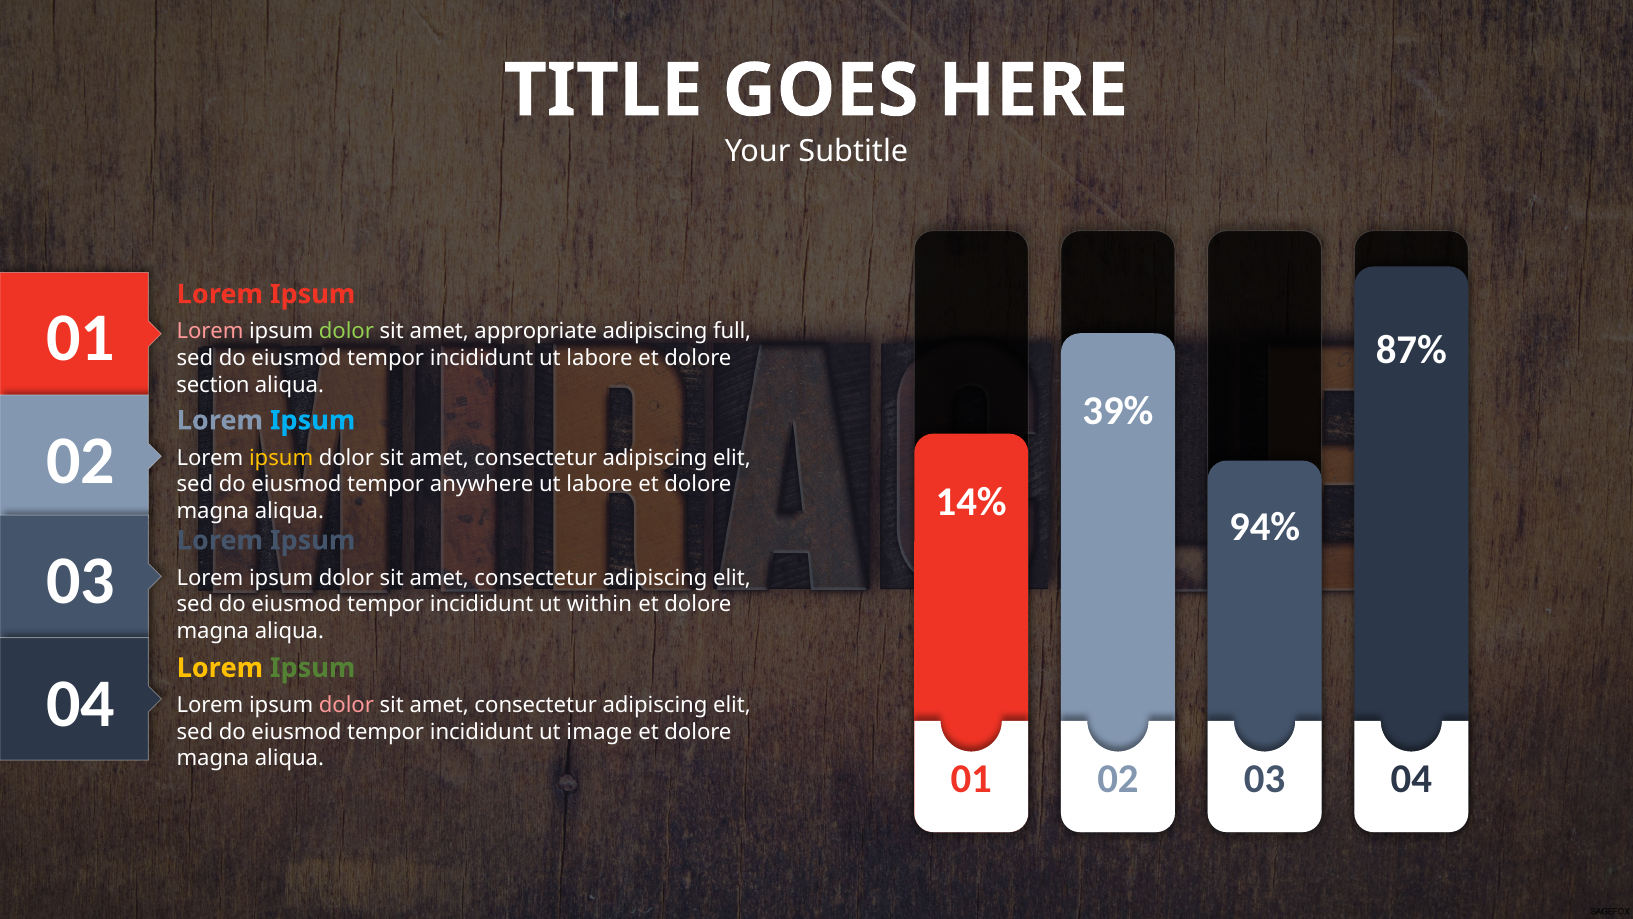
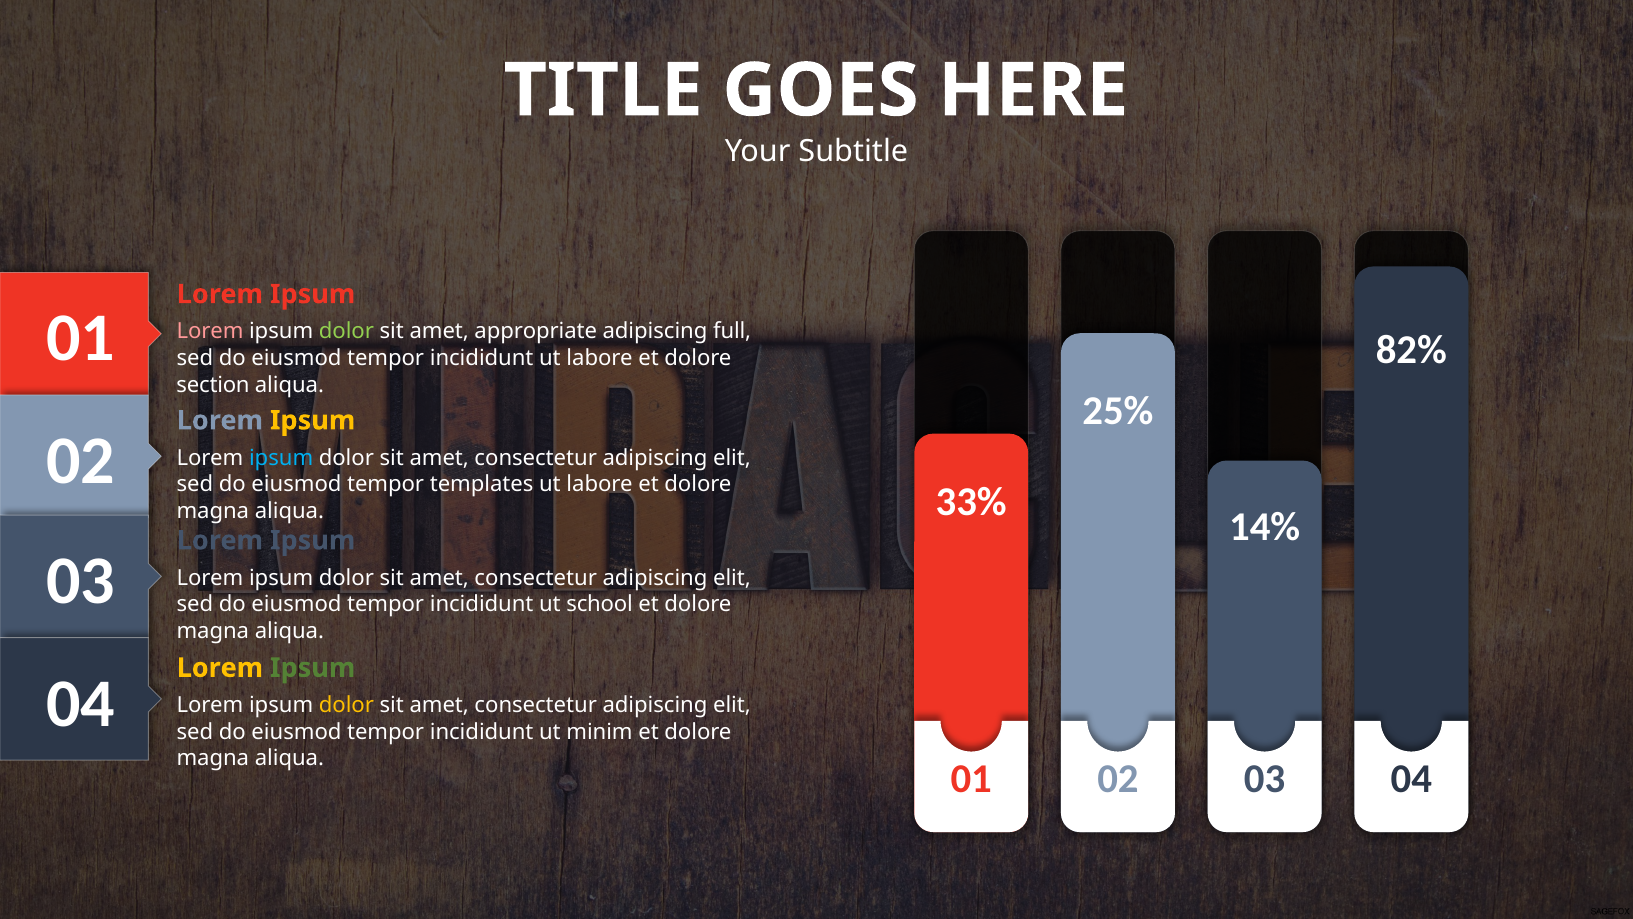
87%: 87% -> 82% (1411, 350)
39%: 39% -> 25% (1118, 410)
Ipsum colour: light blue -> yellow (313, 420)
ipsum colour: yellow -> light blue (281, 458)
anywhere: anywhere -> templates (482, 484)
14%: 14% -> 33% (971, 502)
94%: 94% -> 14% (1265, 526)
within: within -> school (600, 604)
dolor colour: pink -> yellow (346, 705)
image: image -> minim (600, 732)
